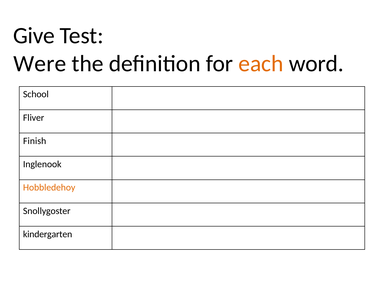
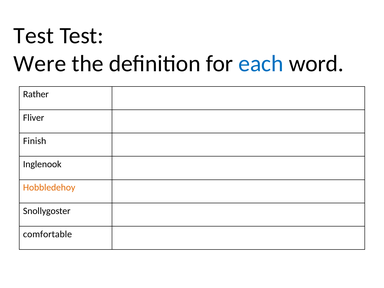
Give: Give -> Test (34, 36)
each colour: orange -> blue (261, 64)
School: School -> Rather (36, 94)
kindergarten: kindergarten -> comfortable (47, 234)
